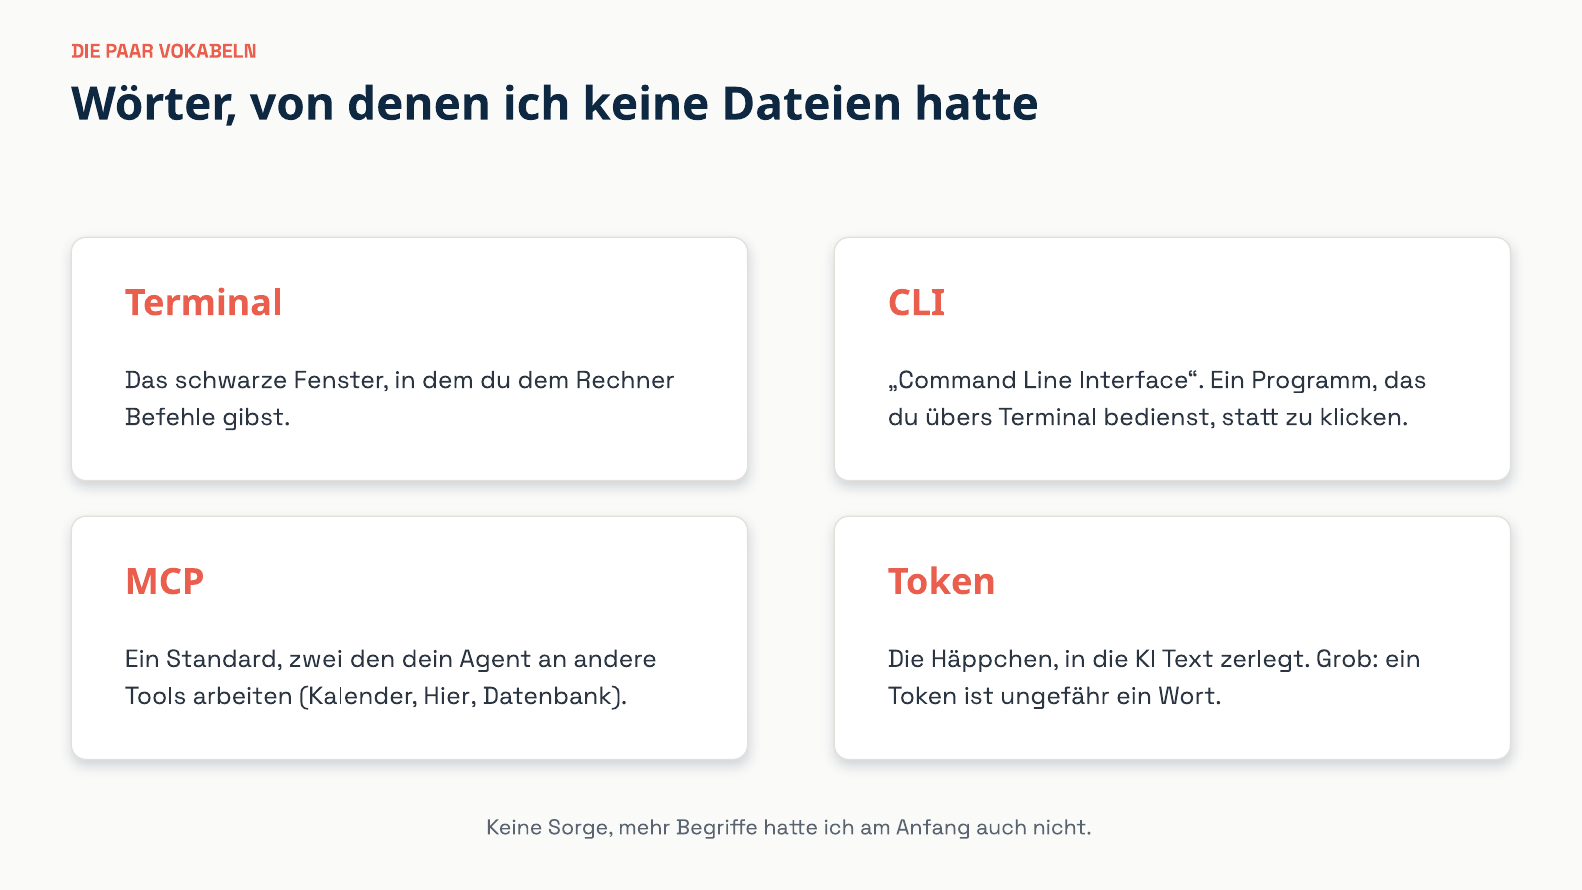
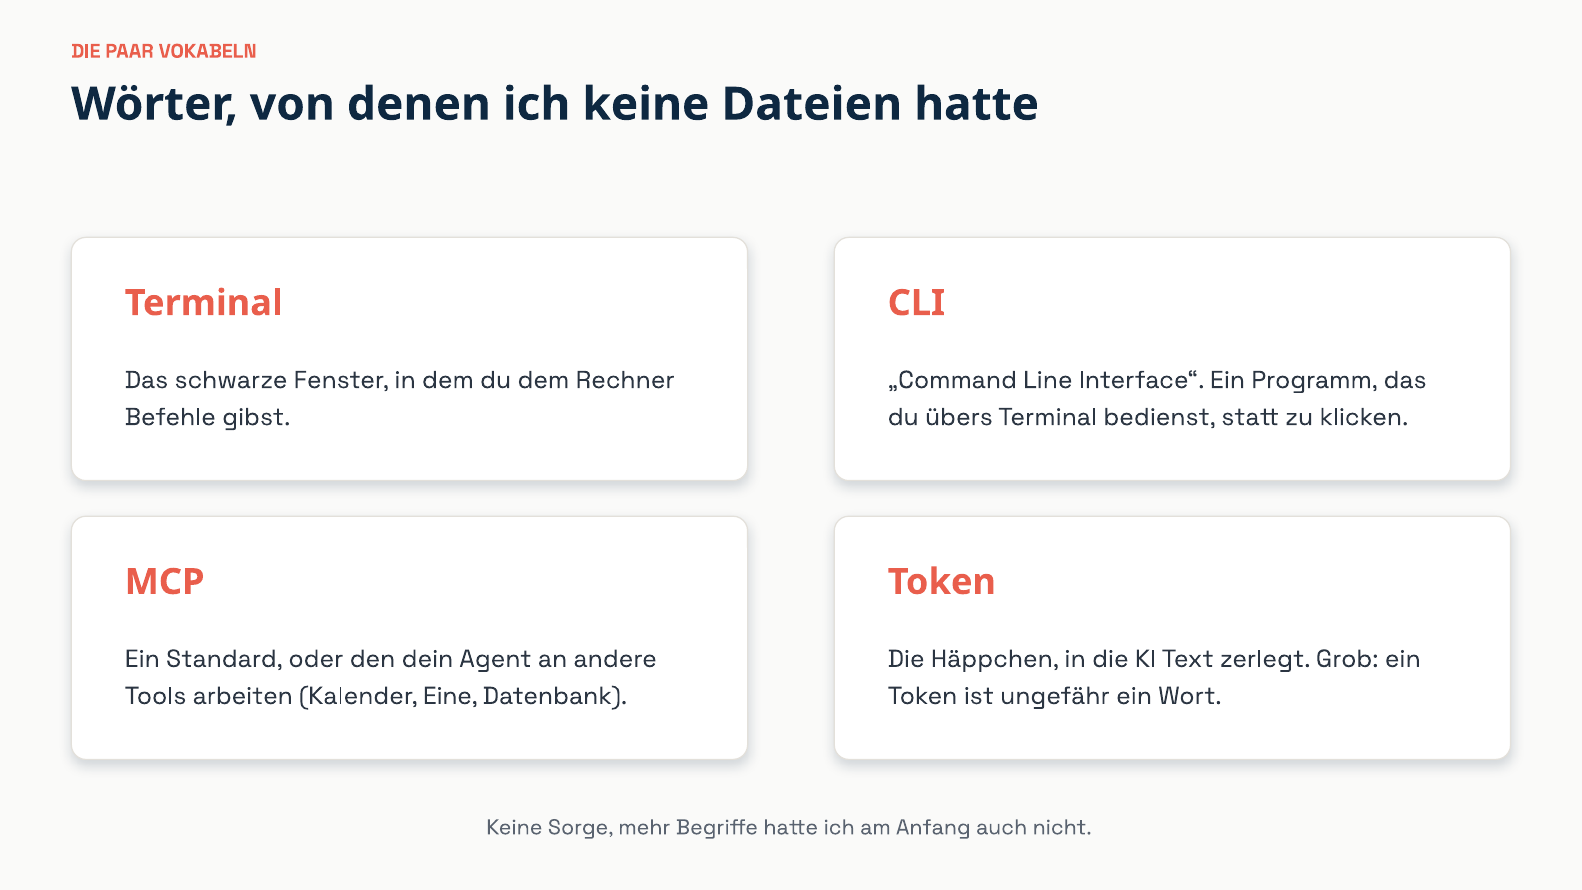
zwei: zwei -> oder (316, 659)
Hier: Hier -> Eine (450, 696)
